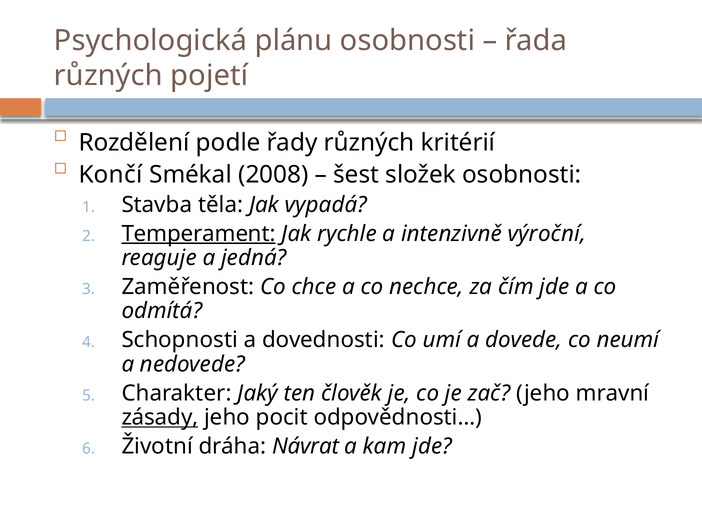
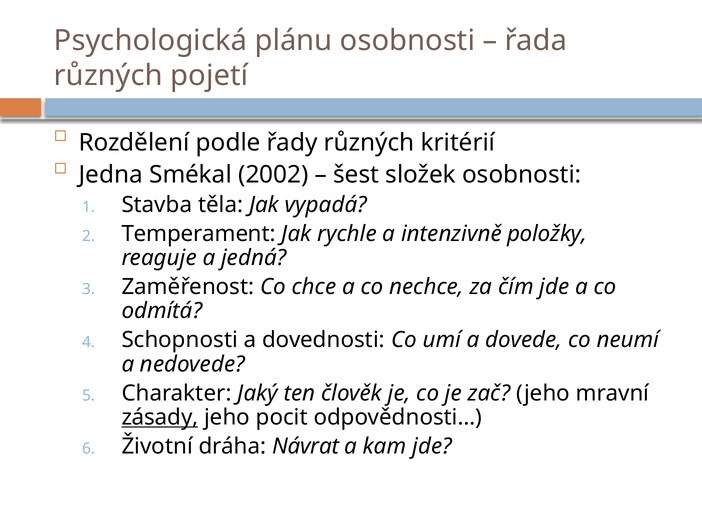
Končí: Končí -> Jedna (111, 175)
2008: 2008 -> 2002 (273, 175)
Temperament underline: present -> none (199, 234)
výroční: výroční -> položky (547, 234)
